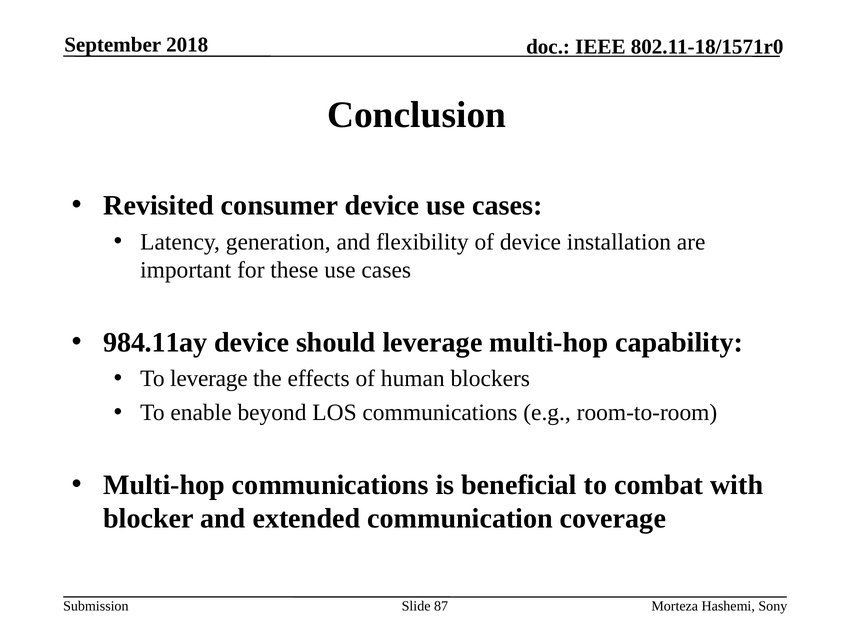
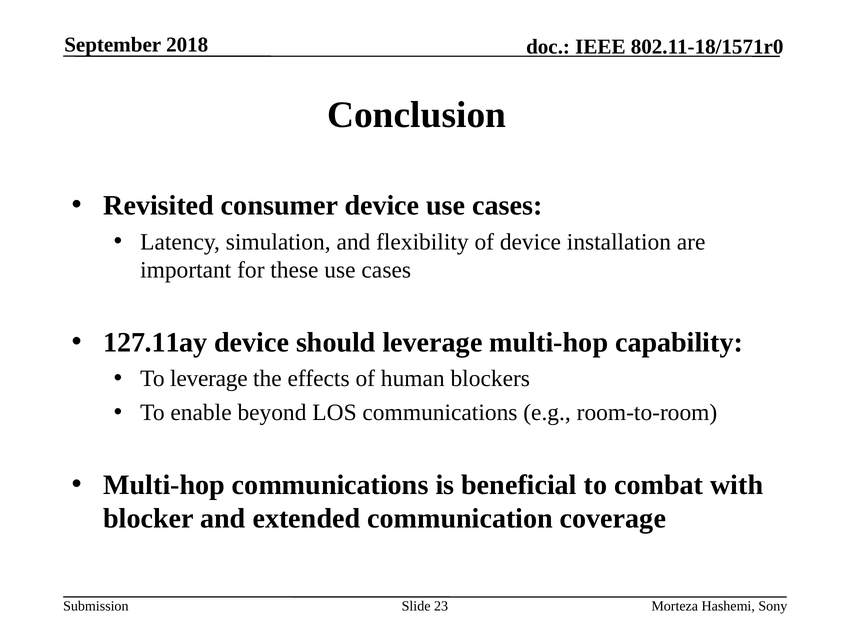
generation: generation -> simulation (278, 242)
984.11ay: 984.11ay -> 127.11ay (155, 342)
87: 87 -> 23 (441, 606)
